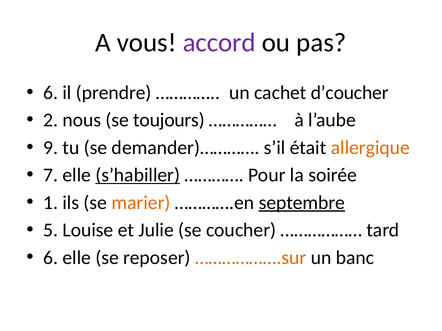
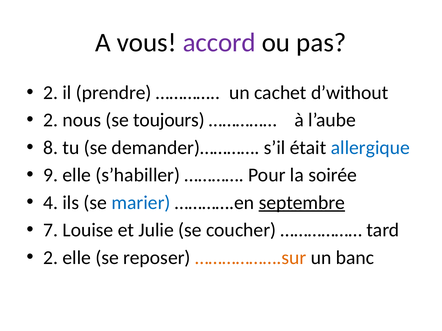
6: 6 -> 2 (51, 93)
d’coucher: d’coucher -> d’without (350, 93)
9: 9 -> 8 (51, 148)
allergique colour: orange -> blue (370, 148)
7: 7 -> 9 (51, 175)
s’habiller underline: present -> none (138, 175)
1: 1 -> 4 (51, 203)
marier colour: orange -> blue (141, 203)
5: 5 -> 7 (51, 230)
6: 6 -> 2 (51, 258)
